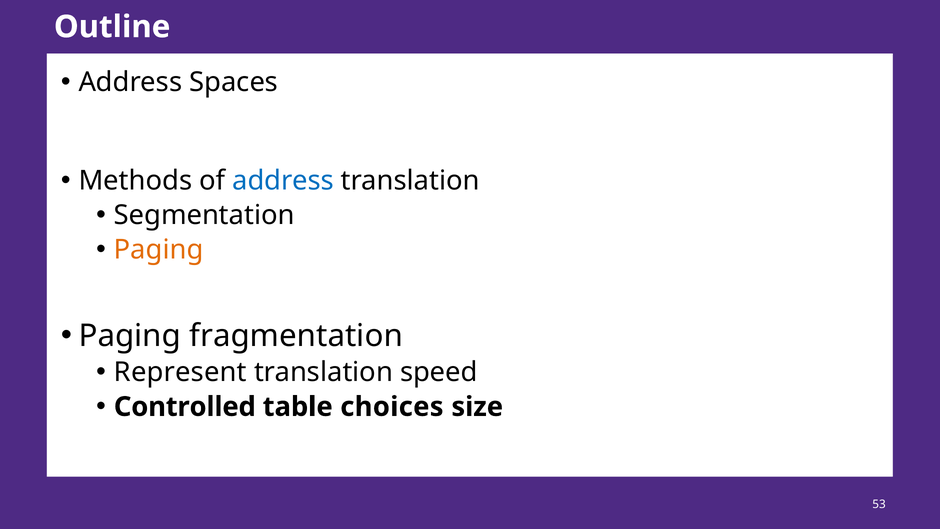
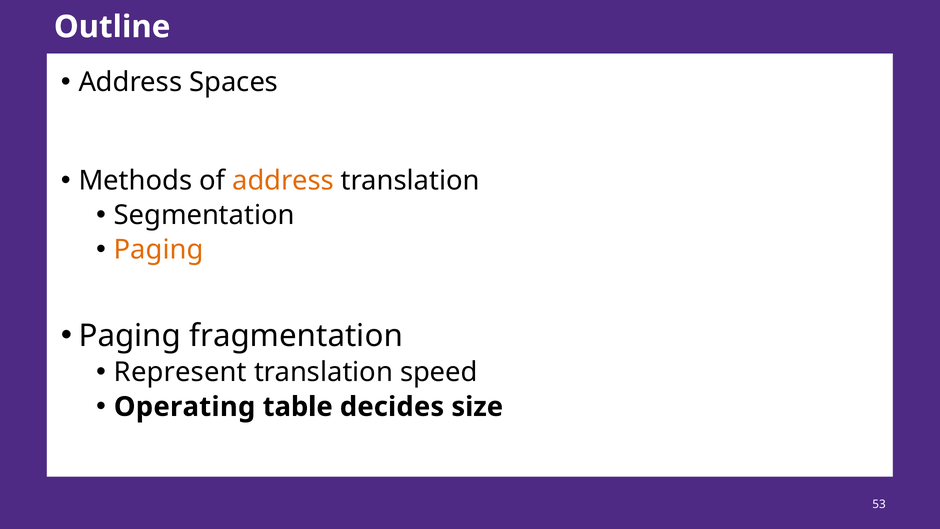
address colour: blue -> orange (283, 181)
Controlled: Controlled -> Operating (185, 407)
choices: choices -> decides (392, 407)
